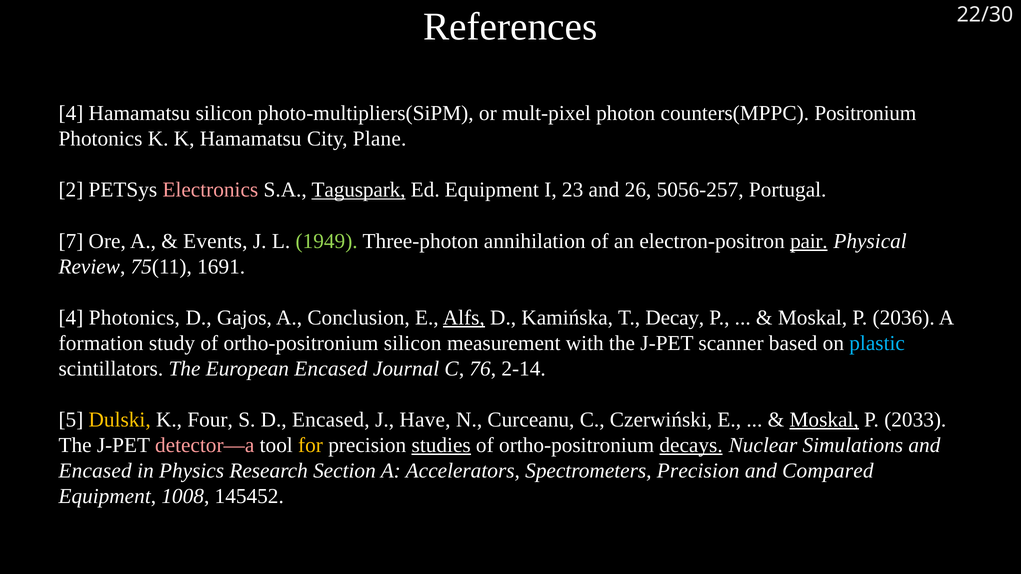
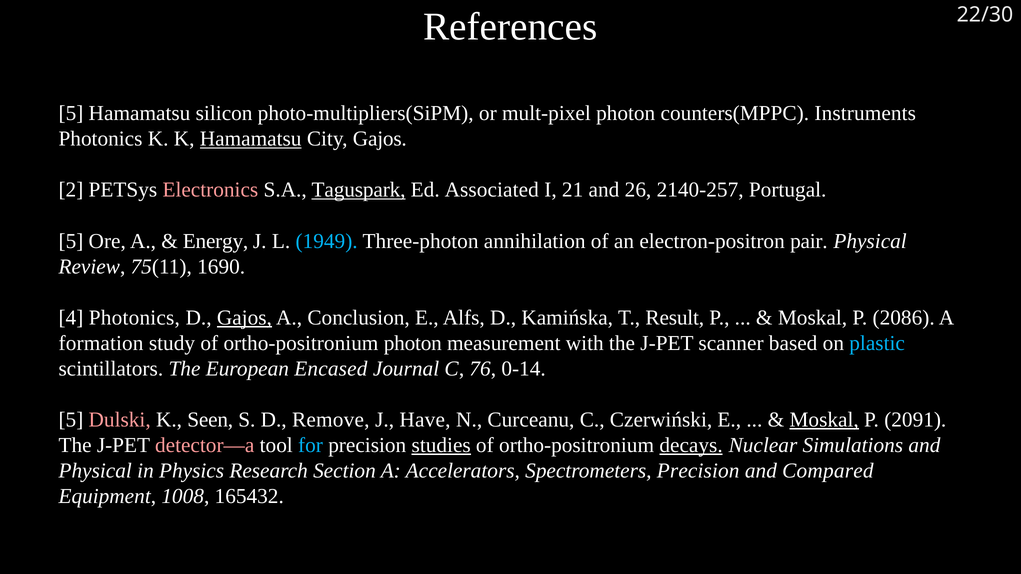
4: 4 -> 5 (71, 113)
Positronium: Positronium -> Instruments (865, 113)
Hamamatsu underline: none -> present (251, 139)
City Plane: Plane -> Gajos (380, 139)
Ed Equipment: Equipment -> Associated (492, 190)
23: 23 -> 21 (573, 190)
5056-257: 5056-257 -> 2140-257 (700, 190)
7: 7 -> 5 (71, 241)
Events: Events -> Energy (216, 241)
1949 colour: light green -> light blue (327, 241)
pair underline: present -> none (809, 241)
1691: 1691 -> 1690 (221, 267)
Gajos underline: none -> present (244, 318)
Alfs underline: present -> none (464, 318)
Decay: Decay -> Result (675, 318)
2036: 2036 -> 2086 (904, 318)
ortho-positronium silicon: silicon -> photon (413, 343)
2-14: 2-14 -> 0-14 (524, 369)
Dulski colour: yellow -> pink (120, 420)
Four: Four -> Seen (210, 420)
D Encased: Encased -> Remove (331, 420)
2033: 2033 -> 2091 (915, 420)
for colour: yellow -> light blue (310, 445)
Encased: Encased -> Physical (95, 471)
145452: 145452 -> 165432 (249, 496)
